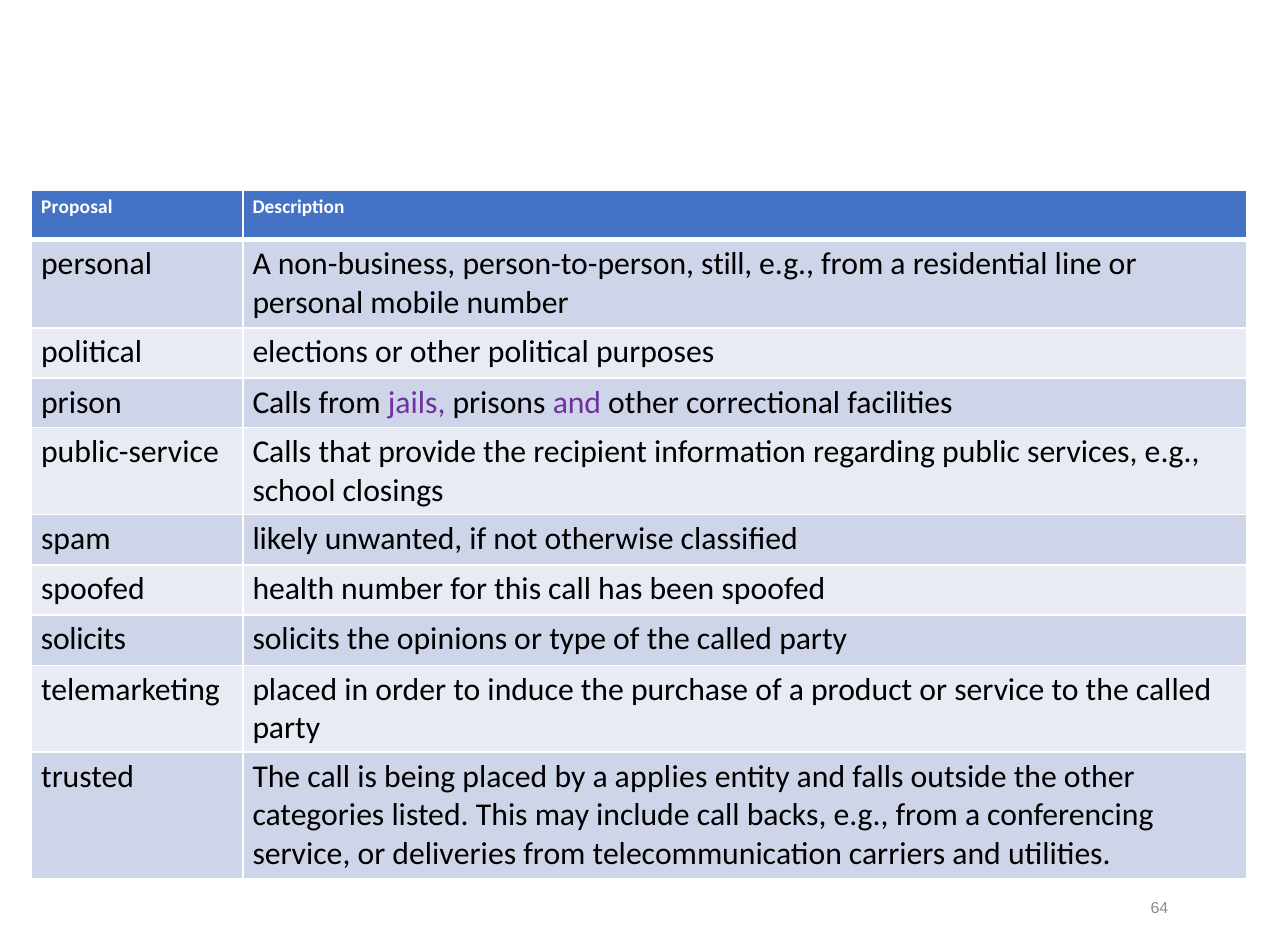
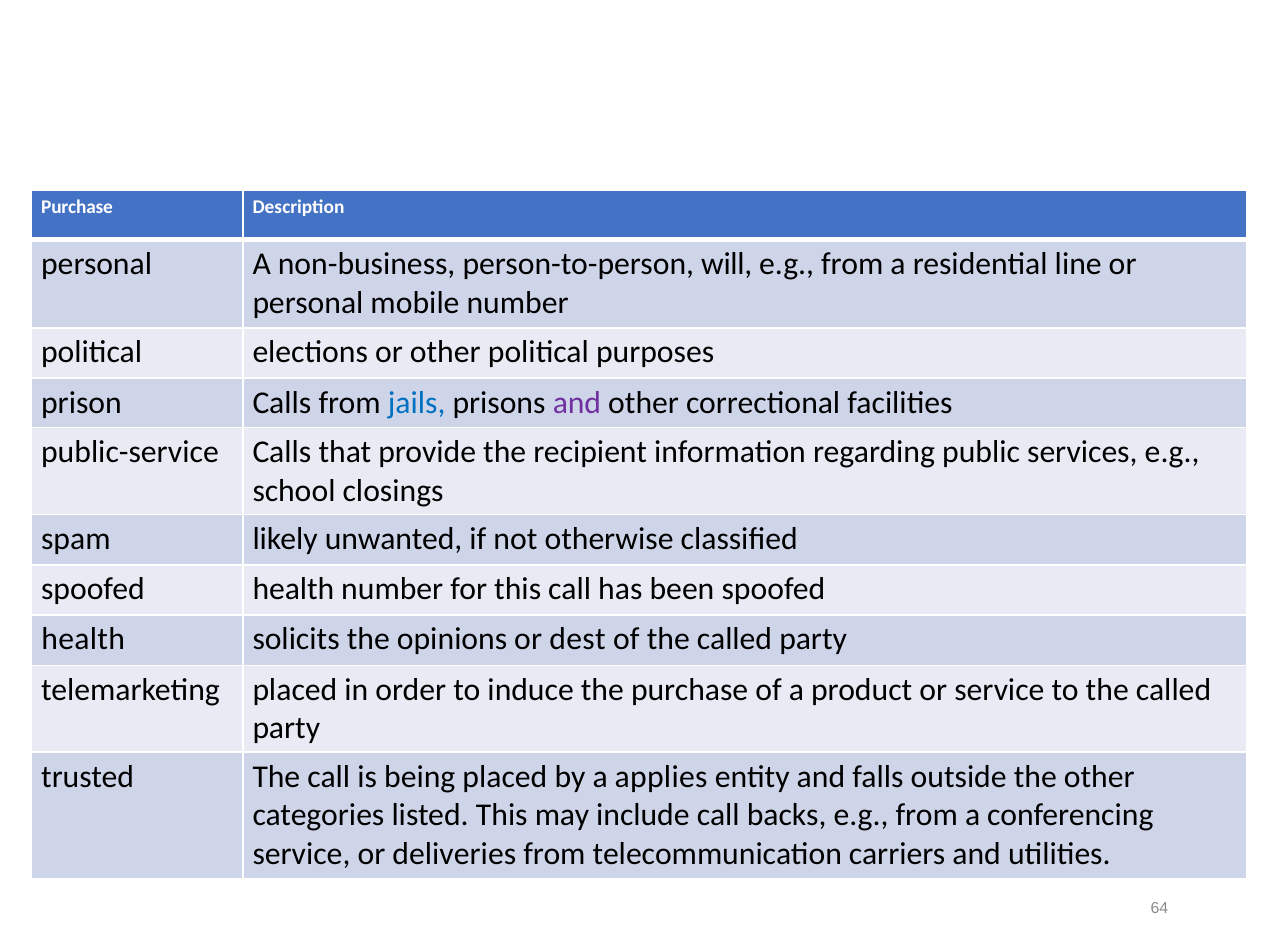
Proposal: Proposal -> Purchase (77, 207)
still: still -> will (727, 264)
jails colour: purple -> blue (417, 403)
solicits: solicits -> health (83, 640)
type: type -> dest (578, 640)
